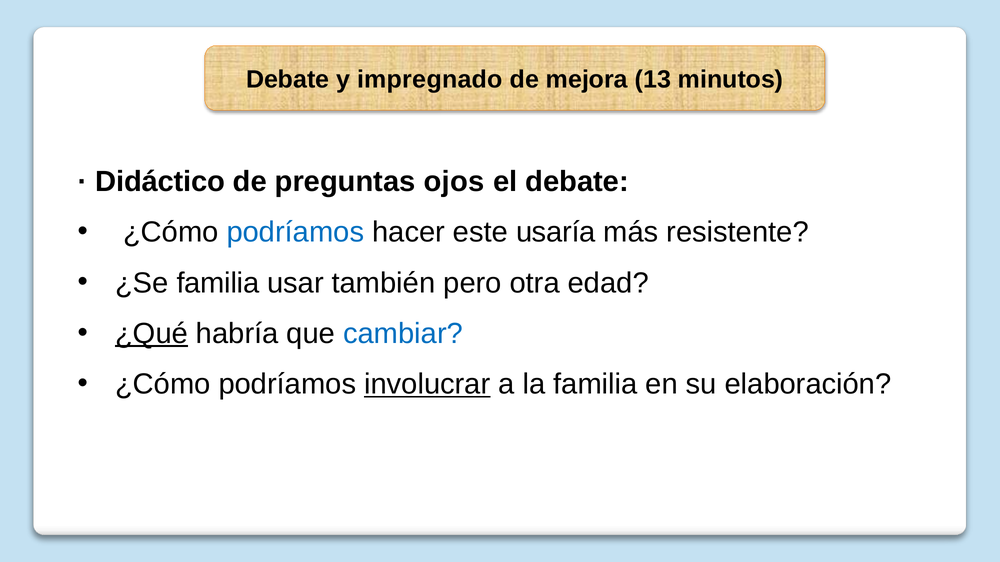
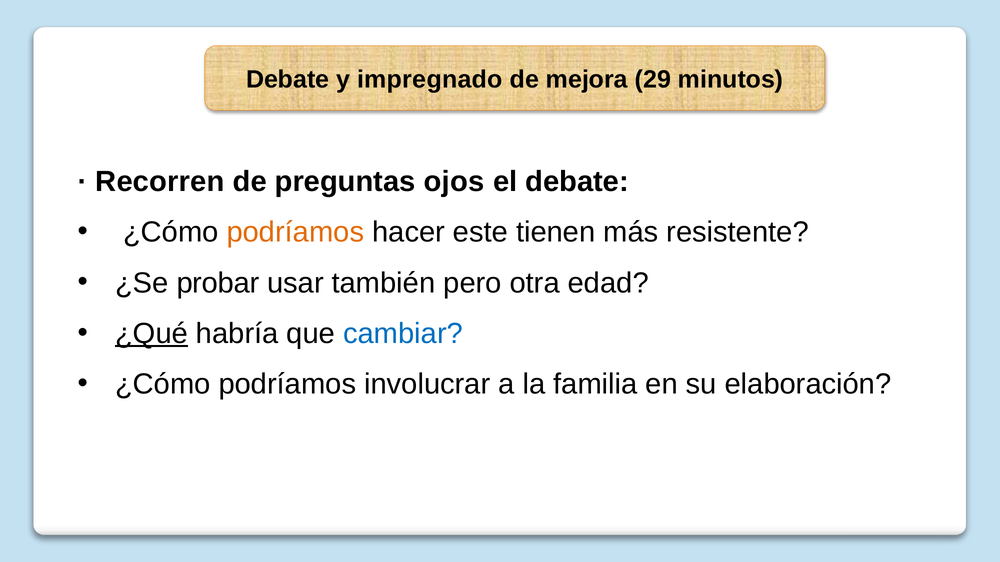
13: 13 -> 29 (653, 80)
Didáctico: Didáctico -> Recorren (160, 182)
podríamos colour: blue -> orange (295, 232)
usaría: usaría -> tienen (556, 232)
¿Se familia: familia -> probar (218, 283)
involucrar underline: present -> none (427, 384)
